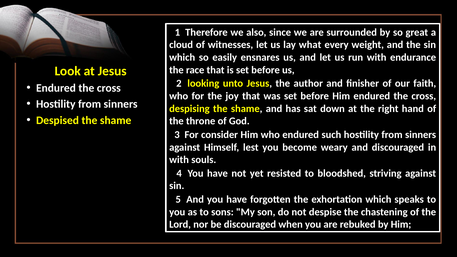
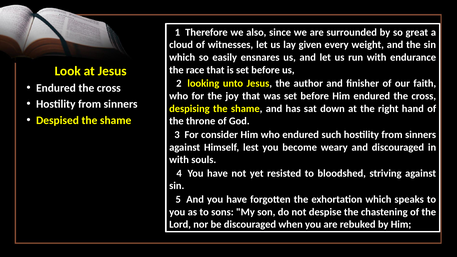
what: what -> given (310, 45)
